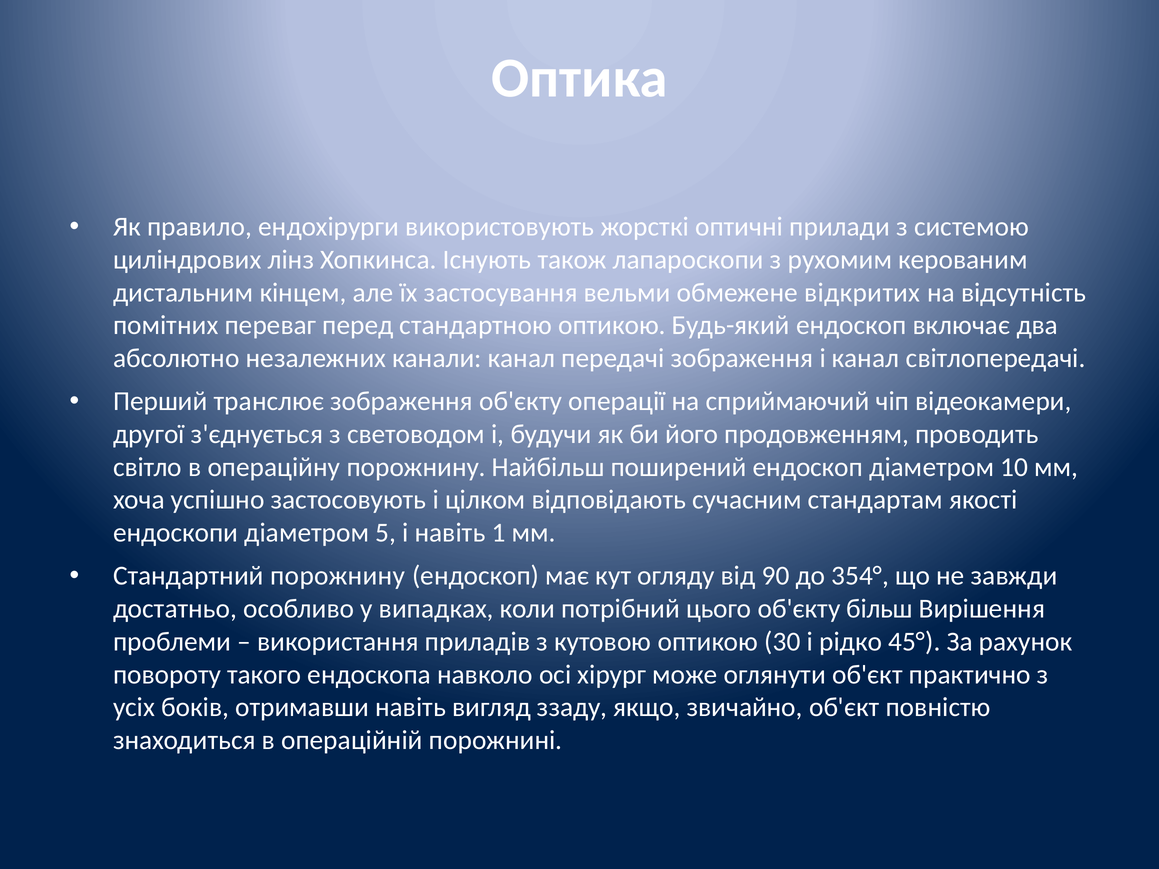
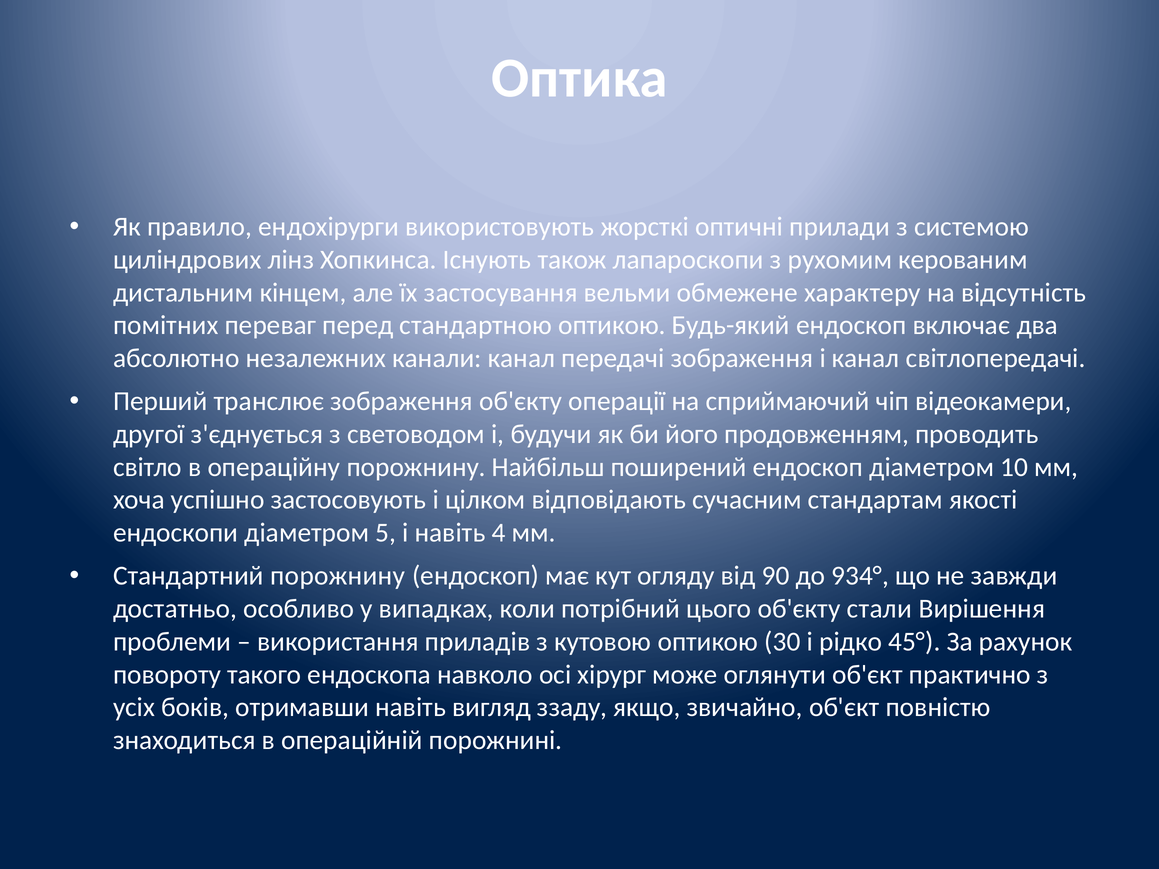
відкритих: відкритих -> характеру (862, 293)
1: 1 -> 4 (498, 533)
354°: 354° -> 934° (860, 576)
більш: більш -> стали (879, 609)
